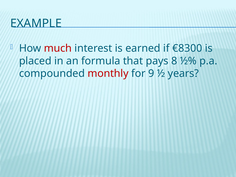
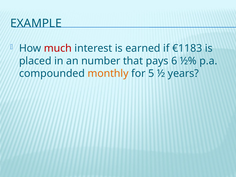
€8300: €8300 -> €1183 (187, 48)
formula: formula -> number (101, 61)
8: 8 -> 6 (174, 61)
monthly colour: red -> orange (108, 73)
9: 9 -> 5 (151, 73)
